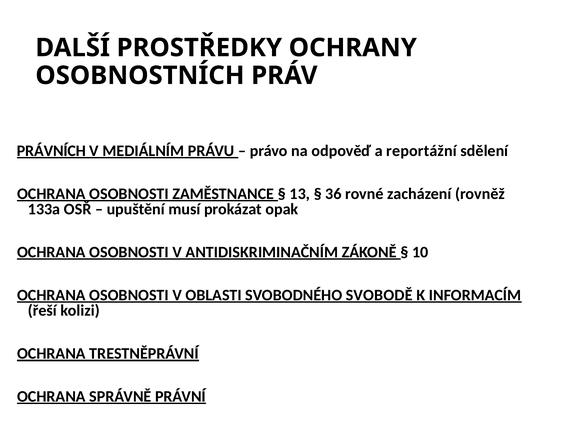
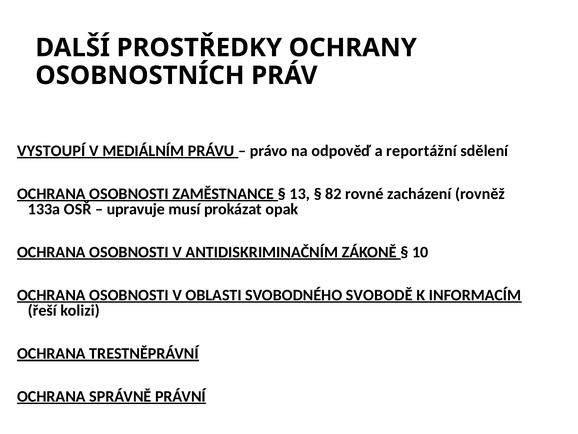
PRÁVNÍCH: PRÁVNÍCH -> VYSTOUPÍ (51, 151)
36: 36 -> 82 (333, 193)
upuštění: upuštění -> upravuje (136, 209)
